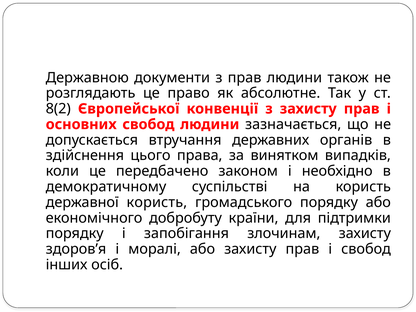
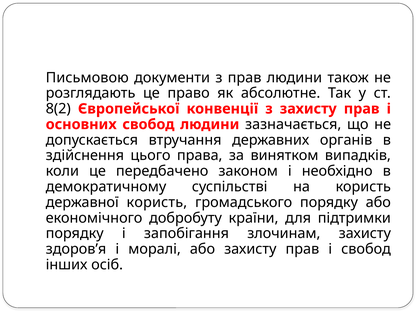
Державною: Державною -> Письмовою (87, 78)
